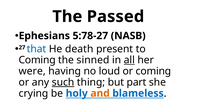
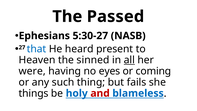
5:78-27: 5:78-27 -> 5:30-27 (90, 36)
death: death -> heard (79, 49)
Coming: Coming -> Heaven (37, 60)
loud: loud -> eyes (109, 71)
such underline: present -> none (63, 82)
part: part -> fails (137, 82)
crying: crying -> things (34, 93)
and colour: orange -> red (100, 93)
